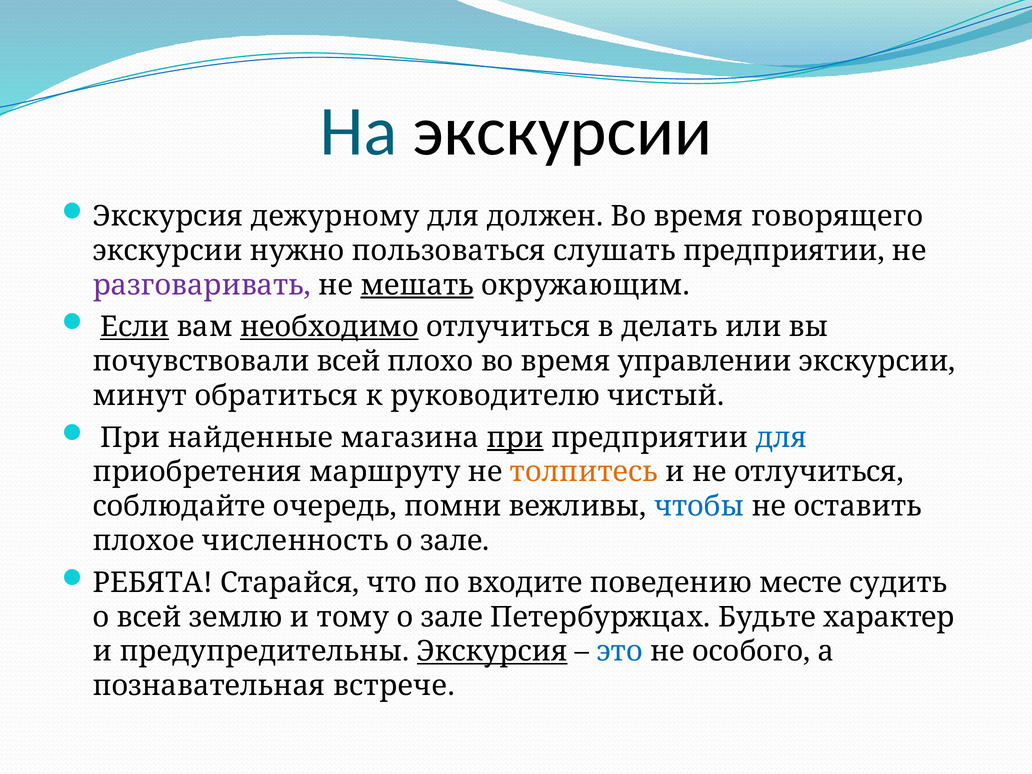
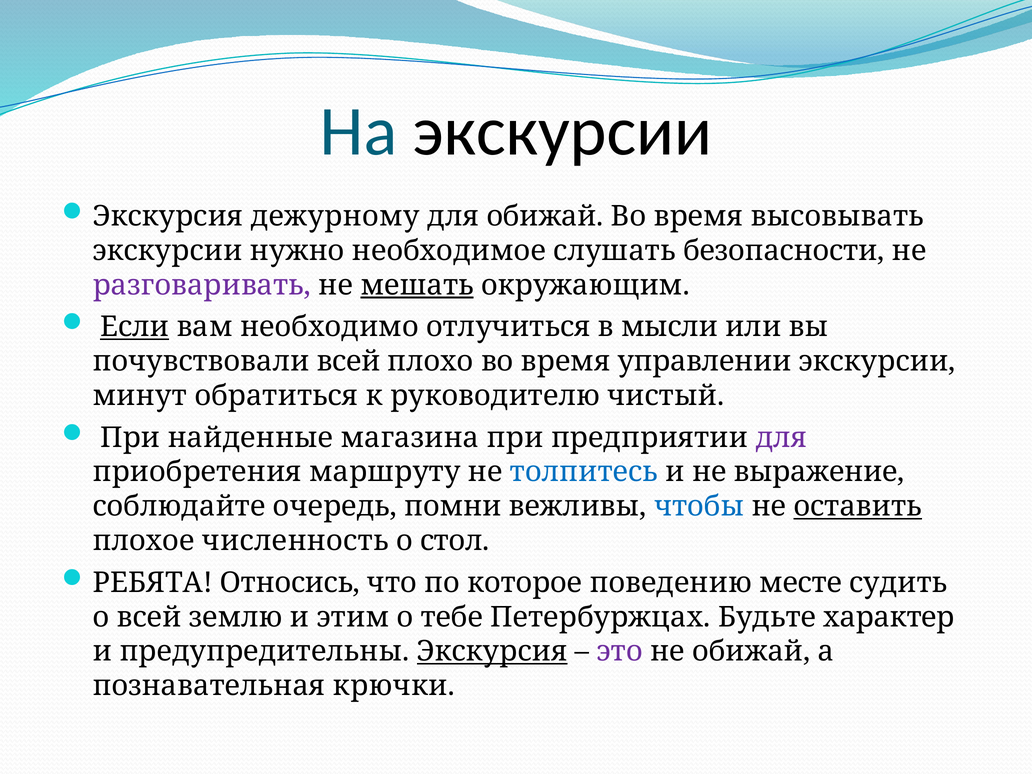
для должен: должен -> обижай (545, 216)
говорящего: говорящего -> высовывать (837, 216)
пользоваться: пользоваться -> необходимое (449, 251)
слушать предприятии: предприятии -> безопасности (784, 251)
необходимо underline: present -> none (329, 327)
делать: делать -> мысли (670, 327)
при underline: present -> none (515, 438)
для colour: blue -> purple (781, 438)
толпитесь colour: orange -> blue (584, 472)
не отлучиться: отлучиться -> выражение (819, 472)
оставить underline: none -> present (858, 506)
зале: зале -> стол (455, 541)
Старайся: Старайся -> Относись (290, 583)
входите: входите -> которое (525, 583)
тому: тому -> этим (353, 617)
зале: зале -> тебе (452, 617)
это colour: blue -> purple (620, 652)
не особого: особого -> обижай (751, 652)
встрече: встрече -> крючки (394, 686)
